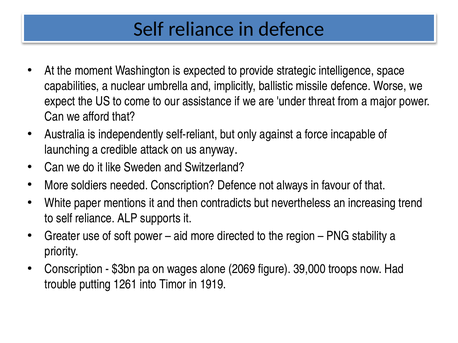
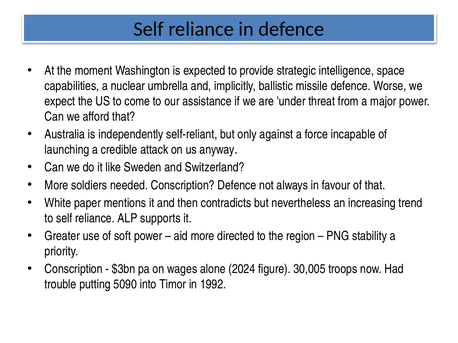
2069: 2069 -> 2024 (242, 270)
39,000: 39,000 -> 30,005 (309, 270)
1261: 1261 -> 5090 (125, 285)
1919: 1919 -> 1992 (213, 285)
